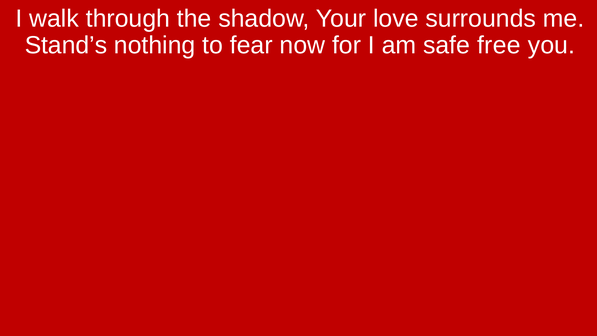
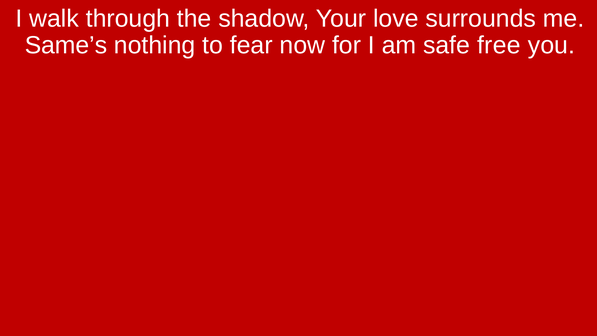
Stand’s: Stand’s -> Same’s (66, 45)
